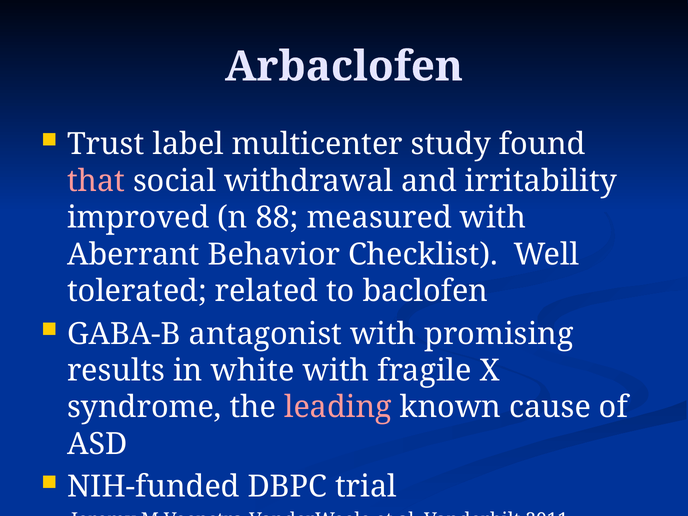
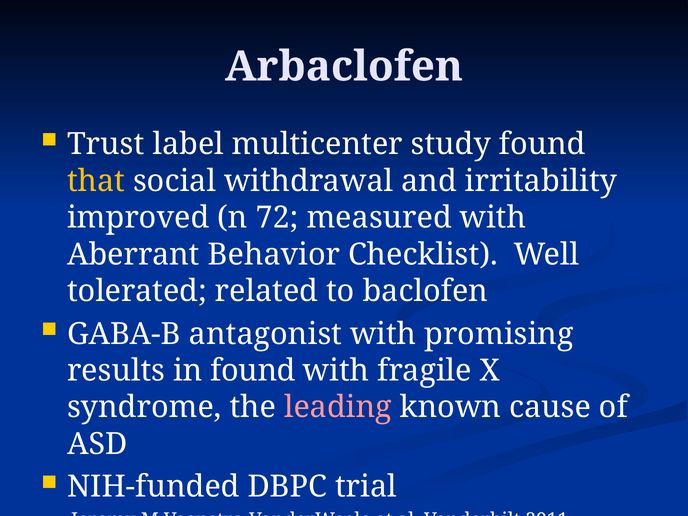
that colour: pink -> yellow (96, 181)
88: 88 -> 72 (277, 218)
in white: white -> found (253, 371)
